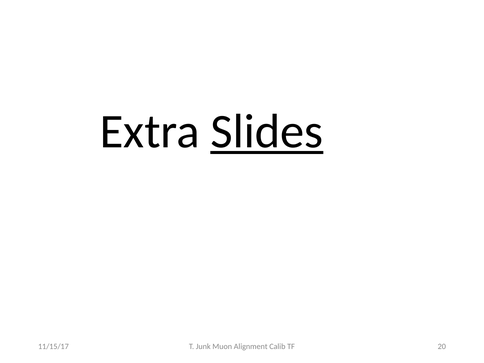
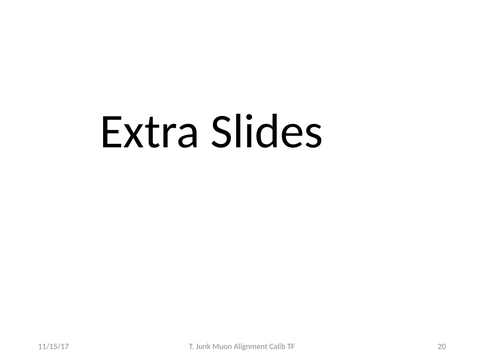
Slides underline: present -> none (267, 132)
